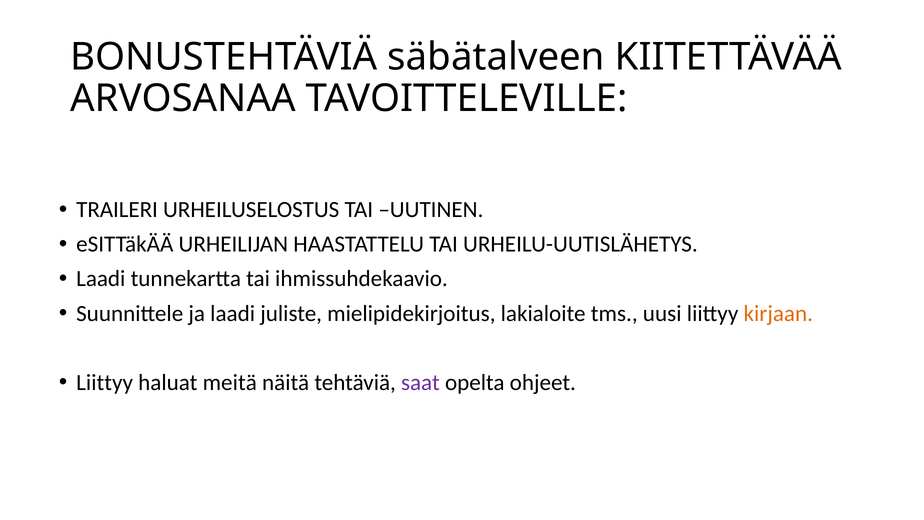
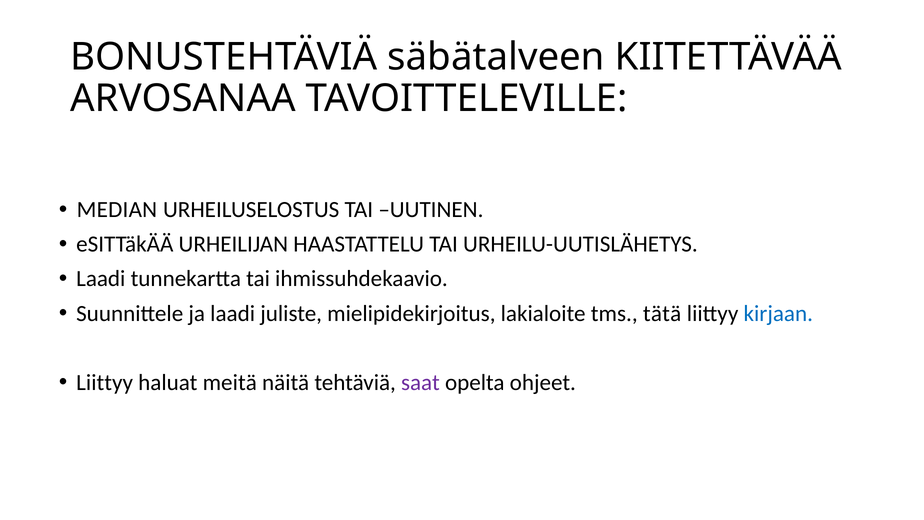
TRAILERI: TRAILERI -> MEDIAN (117, 210)
uusi: uusi -> tätä (662, 313)
kirjaan colour: orange -> blue (778, 313)
